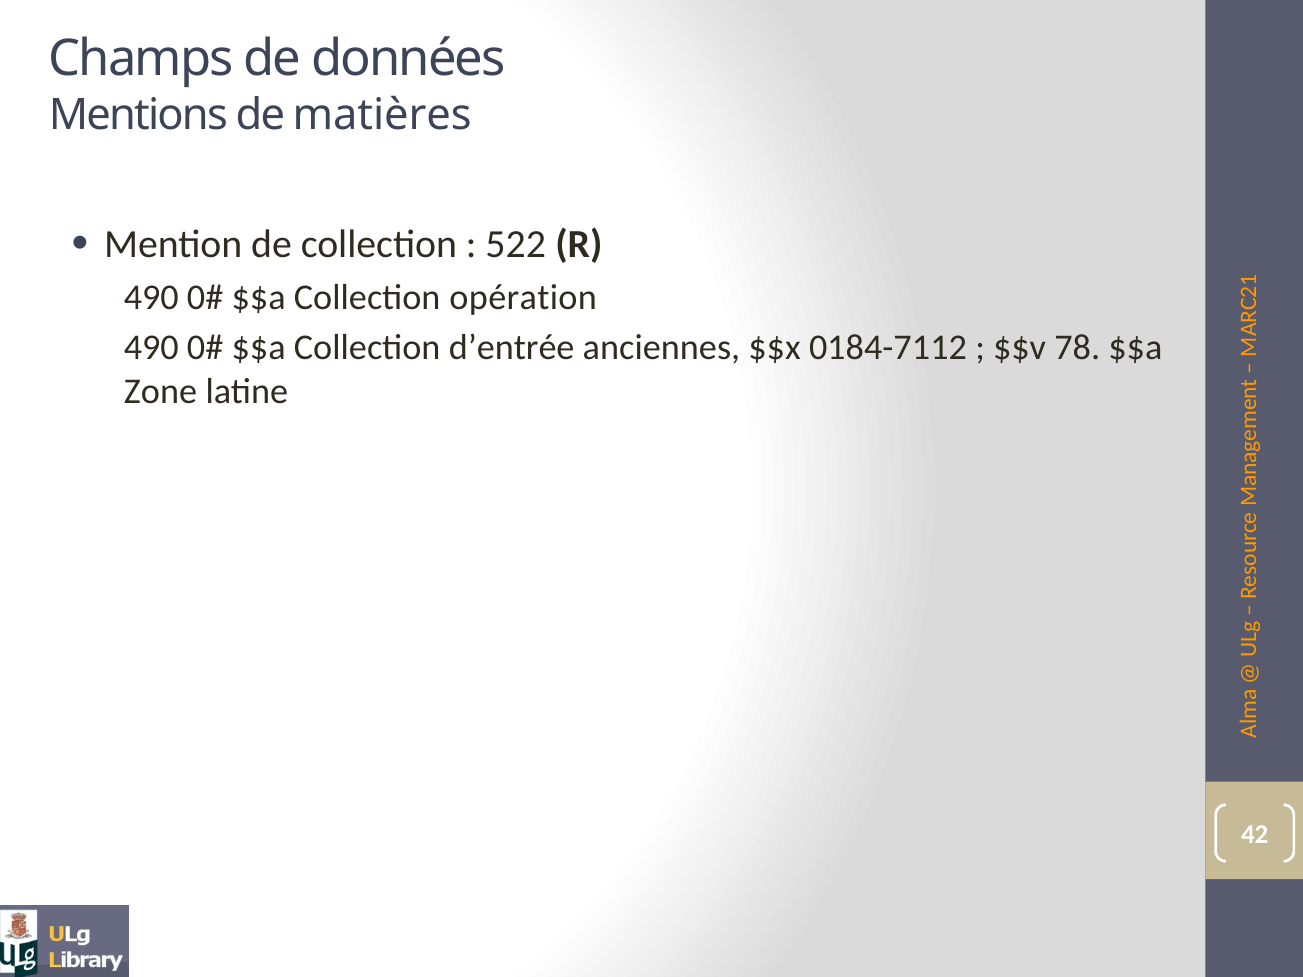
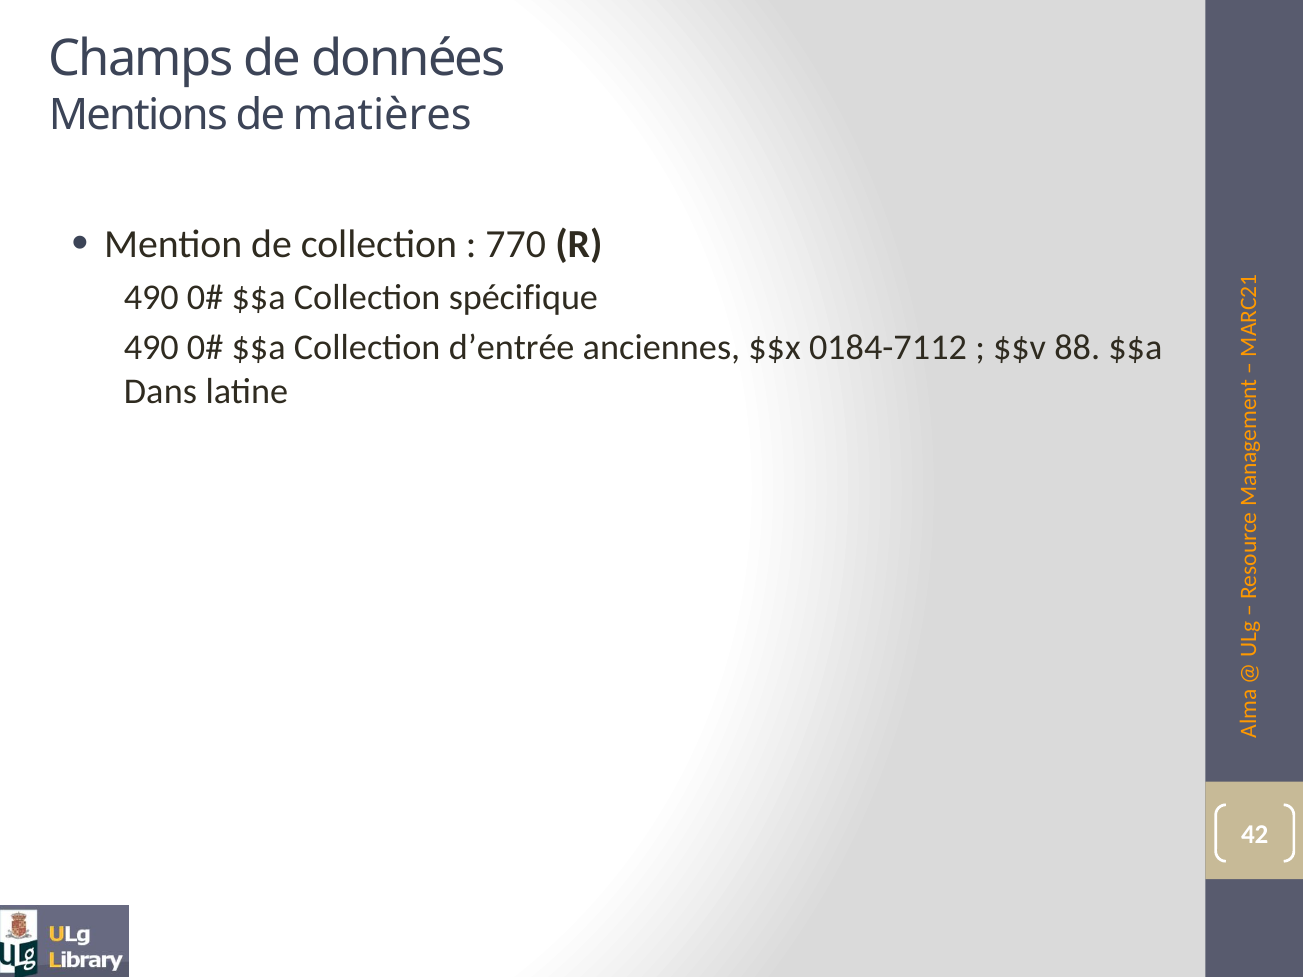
522: 522 -> 770 (516, 245)
opération: opération -> spécifique (523, 297)
78: 78 -> 88 (1077, 348)
Zone: Zone -> Dans (160, 392)
